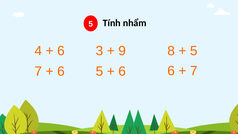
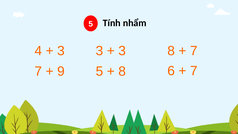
6: 6 -> 3 (61, 51)
9: 9 -> 3 (122, 51)
5: 5 -> 7 (194, 51)
6: 6 -> 9 (61, 71)
6: 6 -> 8 (122, 71)
